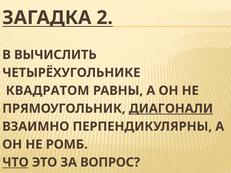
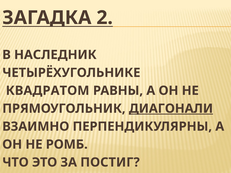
ВЫЧИСЛИТЬ: ВЫЧИСЛИТЬ -> НАСЛЕДНИК (55, 55)
ЧТО underline: present -> none (15, 163)
ВОПРОС: ВОПРОС -> ПОСТИГ (110, 163)
